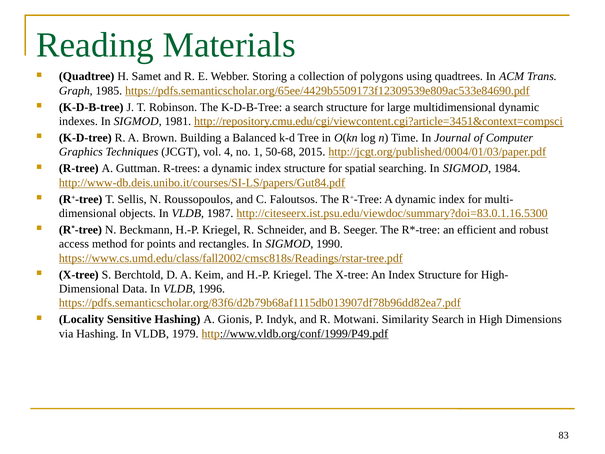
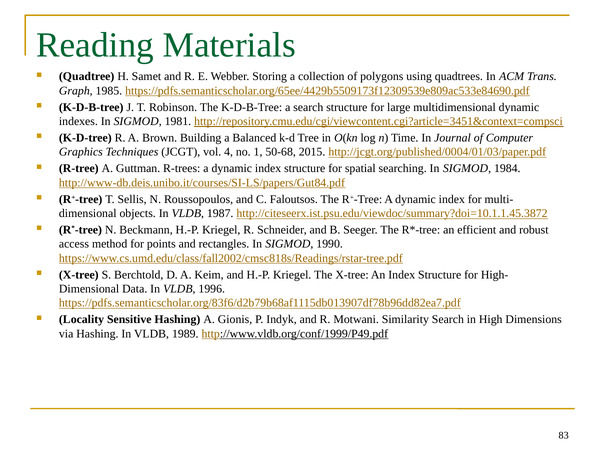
http://citeseerx.ist.psu.edu/viewdoc/summary?doi=83.0.1.16.5300: http://citeseerx.ist.psu.edu/viewdoc/summary?doi=83.0.1.16.5300 -> http://citeseerx.ist.psu.edu/viewdoc/summary?doi=10.1.1.45.3872 (392, 213)
1979: 1979 -> 1989 (185, 334)
